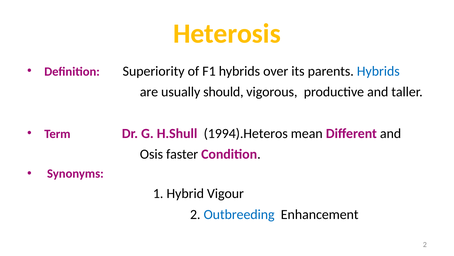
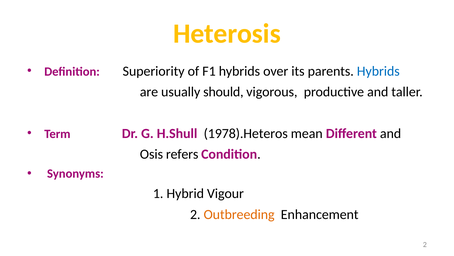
1994).Heteros: 1994).Heteros -> 1978).Heteros (246, 133)
faster: faster -> refers (182, 154)
Outbreeding colour: blue -> orange (239, 214)
